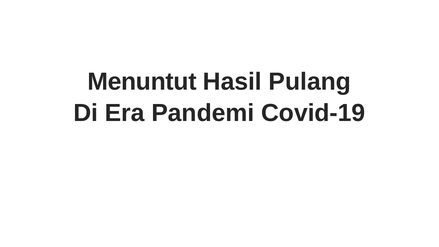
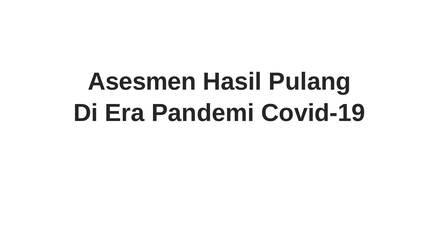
Menuntut: Menuntut -> Asesmen (142, 82)
